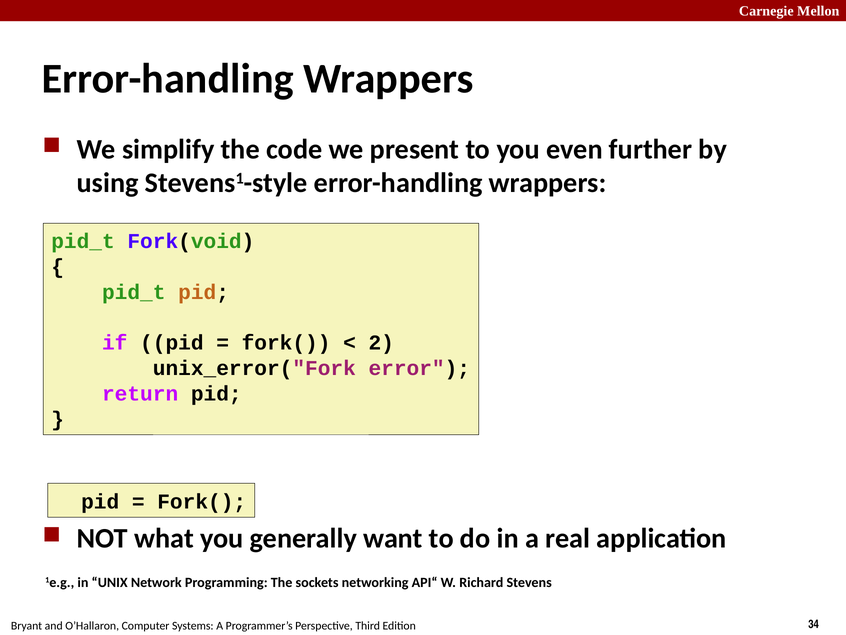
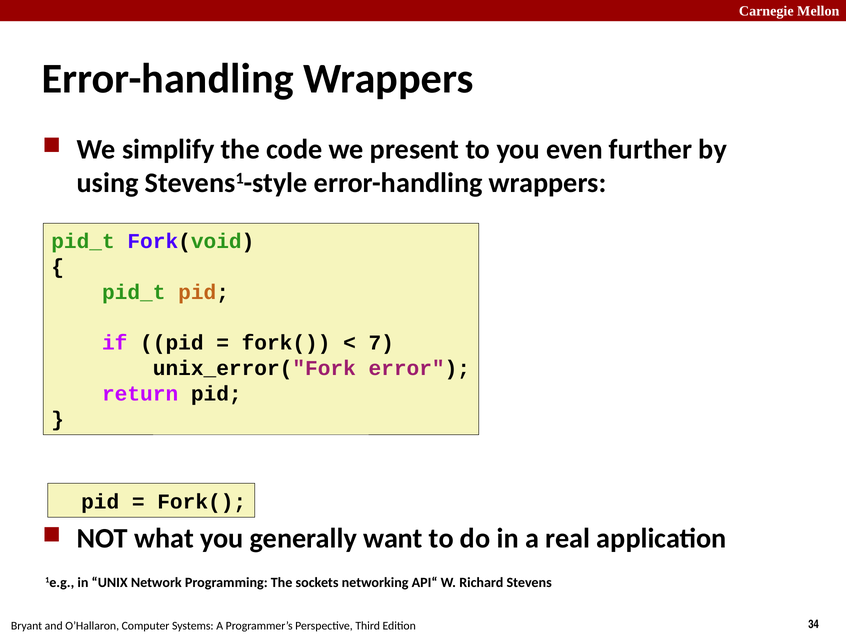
2: 2 -> 7 (381, 343)
